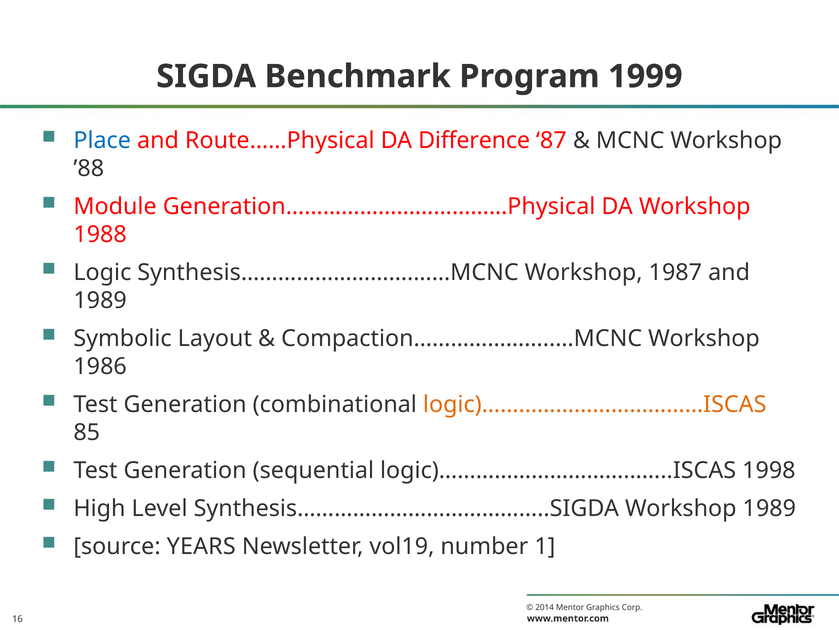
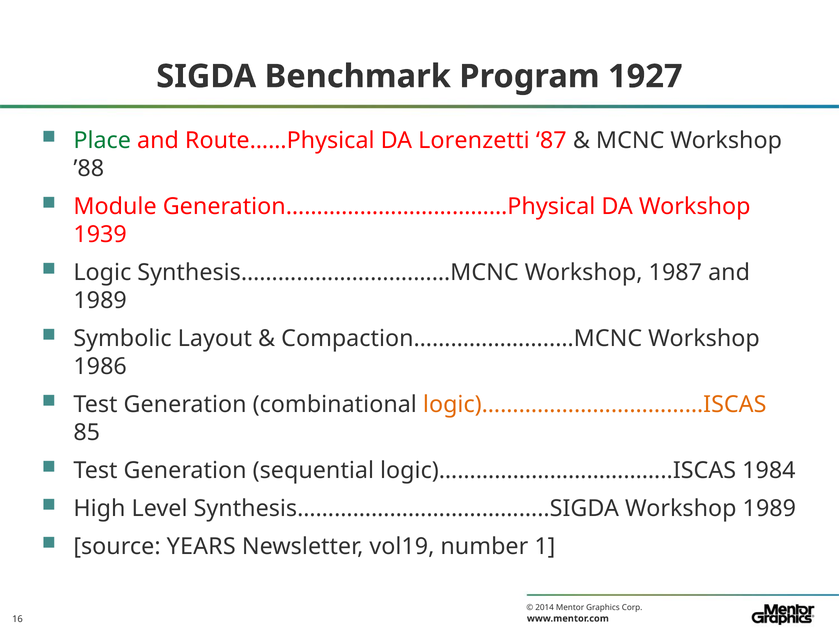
1999: 1999 -> 1927 (645, 76)
Place colour: blue -> green (102, 141)
Difference: Difference -> Lorenzetti (474, 141)
1988: 1988 -> 1939 (100, 234)
1998: 1998 -> 1984 (769, 470)
